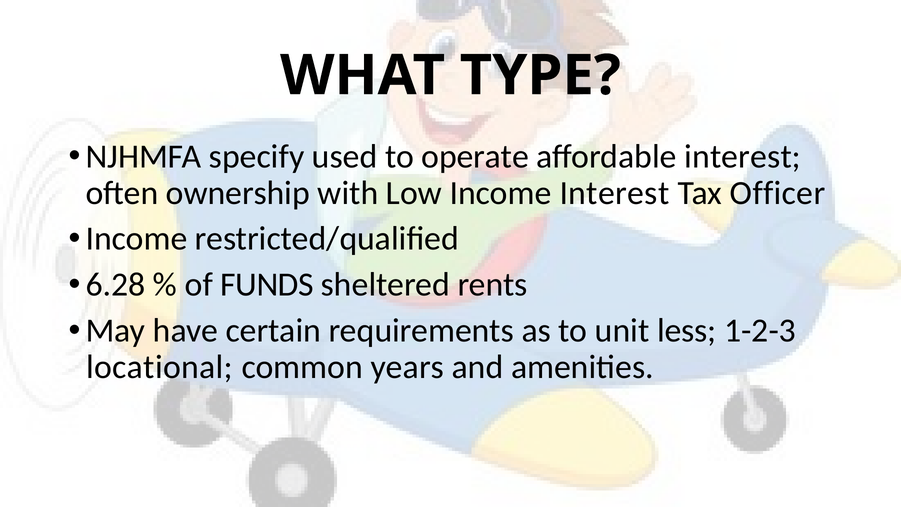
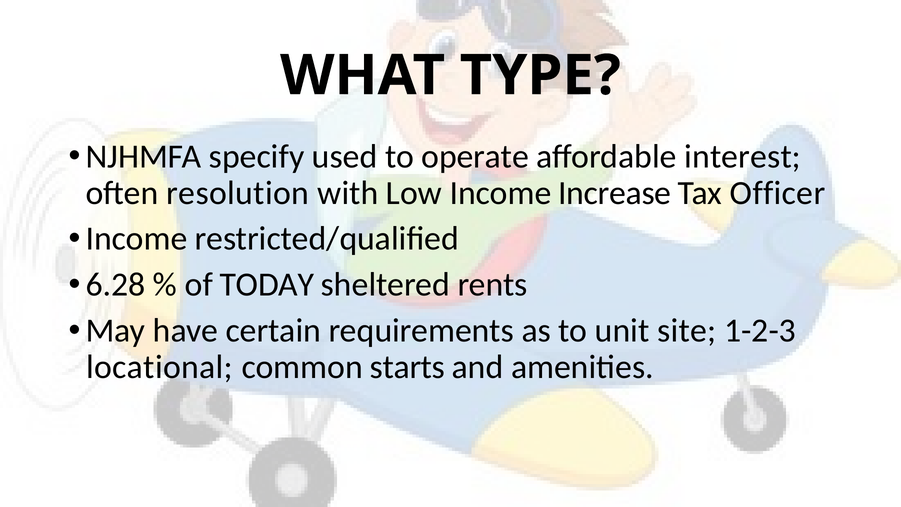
ownership: ownership -> resolution (238, 193)
Income Interest: Interest -> Increase (615, 193)
FUNDS: FUNDS -> TODAY (267, 285)
less: less -> site (687, 330)
years: years -> starts (408, 367)
